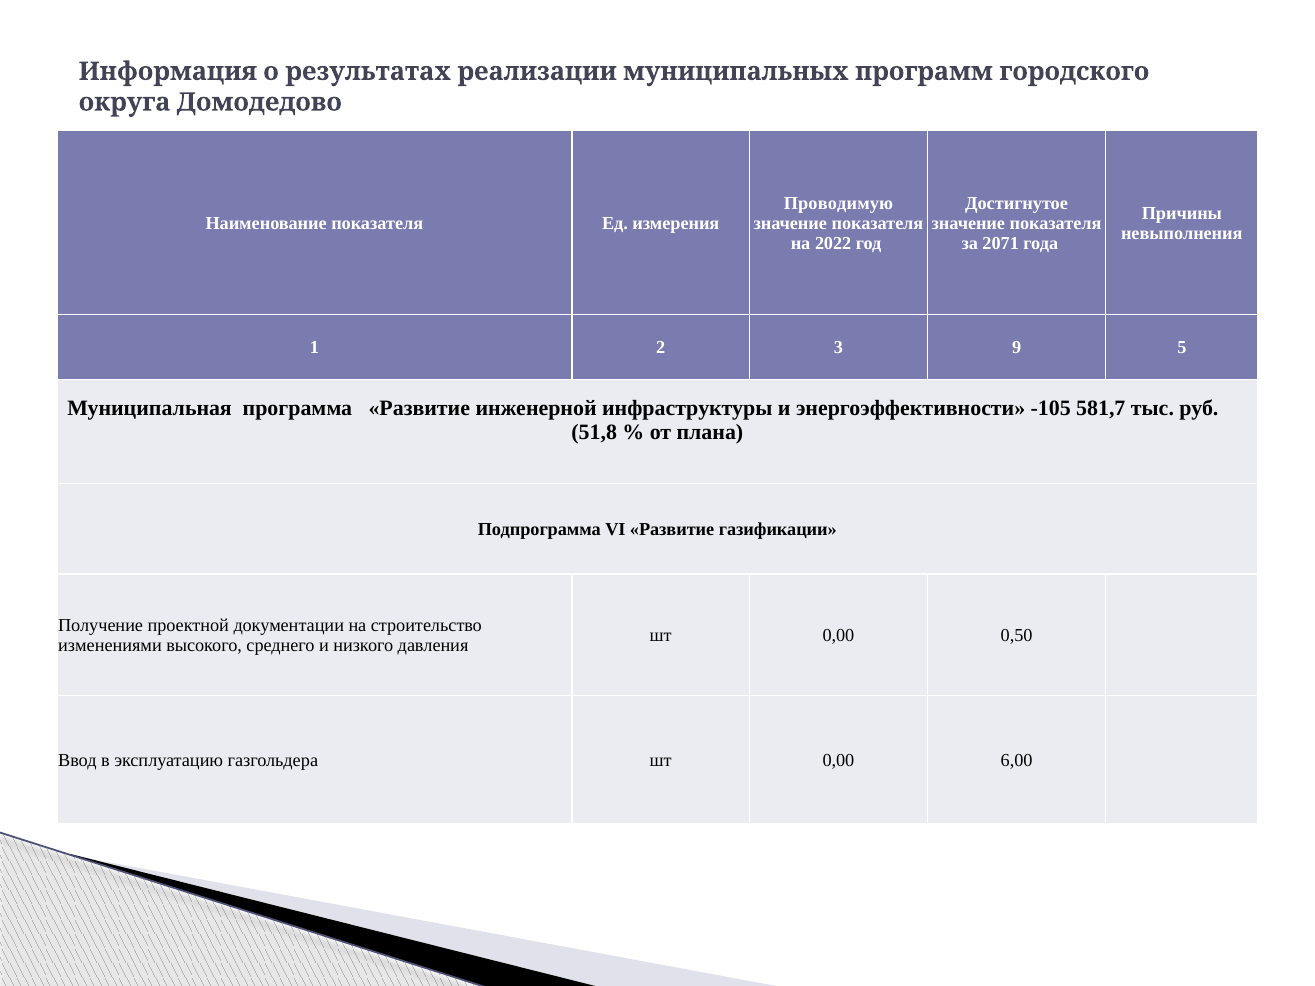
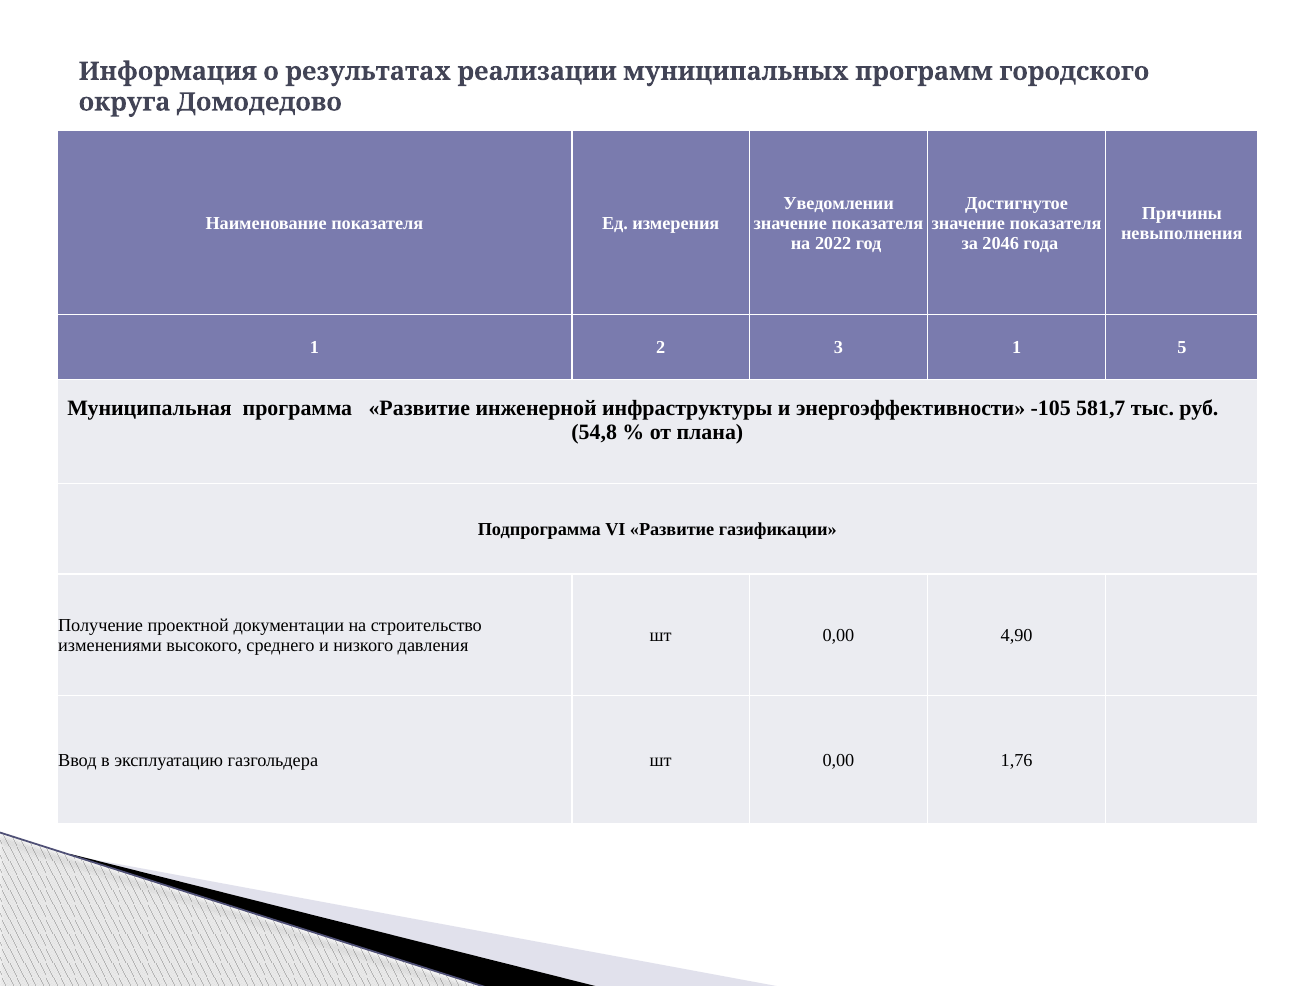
Проводимую: Проводимую -> Уведомлении (839, 203)
2071: 2071 -> 2046 (1001, 244)
3 9: 9 -> 1 (1017, 348)
51,8: 51,8 -> 54,8 (594, 432)
0,50: 0,50 -> 4,90 (1017, 636)
6,00: 6,00 -> 1,76 (1017, 761)
